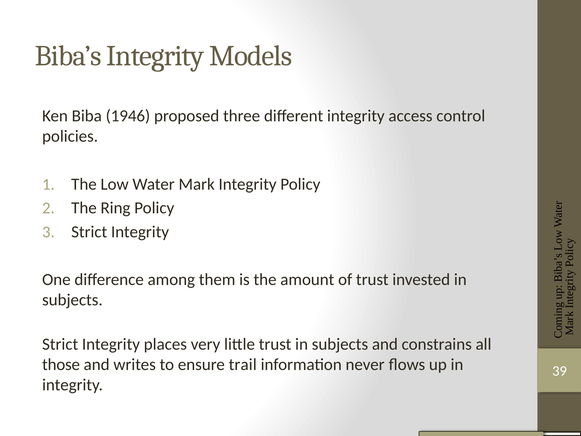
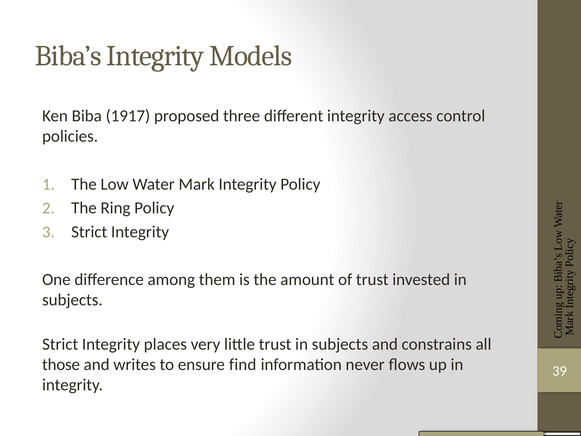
1946: 1946 -> 1917 (128, 116)
trail: trail -> find (243, 364)
